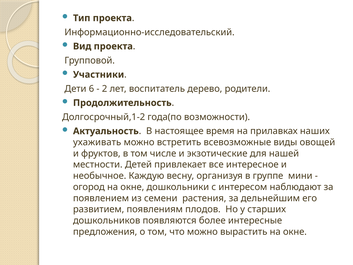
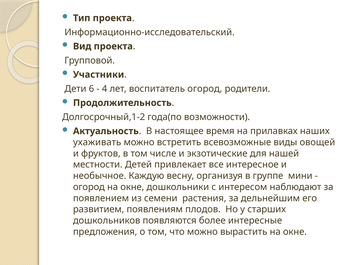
2: 2 -> 4 (105, 89)
воспитатель дерево: дерево -> огород (205, 89)
